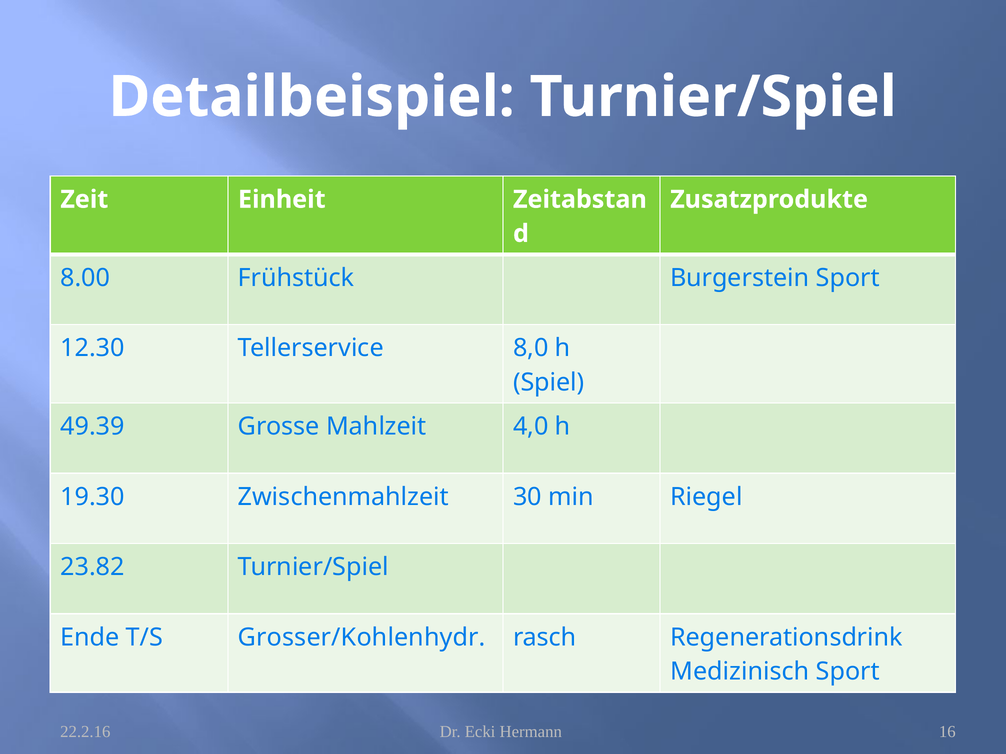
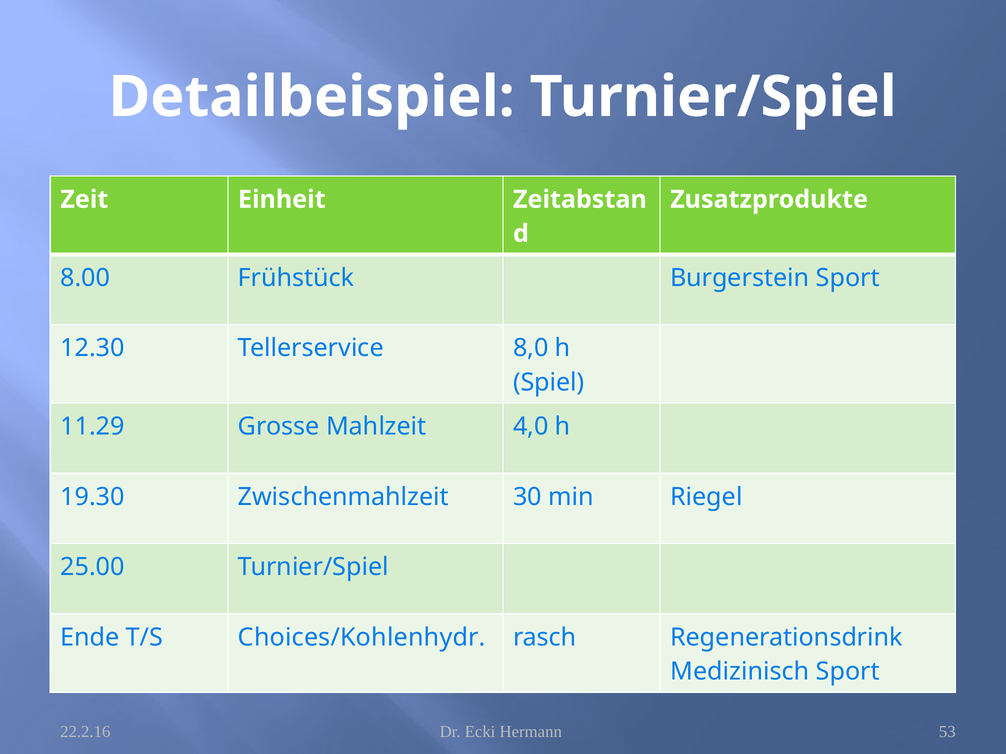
49.39: 49.39 -> 11.29 (92, 427)
23.82: 23.82 -> 25.00 (92, 567)
Grosser/Kohlenhydr: Grosser/Kohlenhydr -> Choices/Kohlenhydr (362, 638)
16: 16 -> 53 (947, 732)
